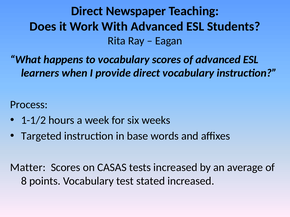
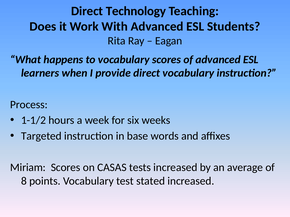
Newspaper: Newspaper -> Technology (136, 11)
Matter: Matter -> Miriam (28, 168)
